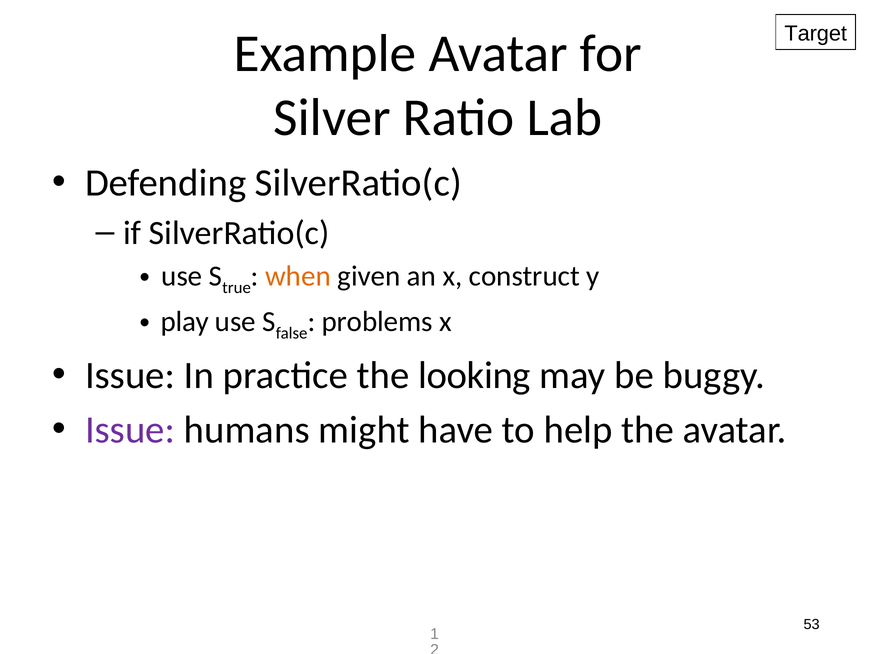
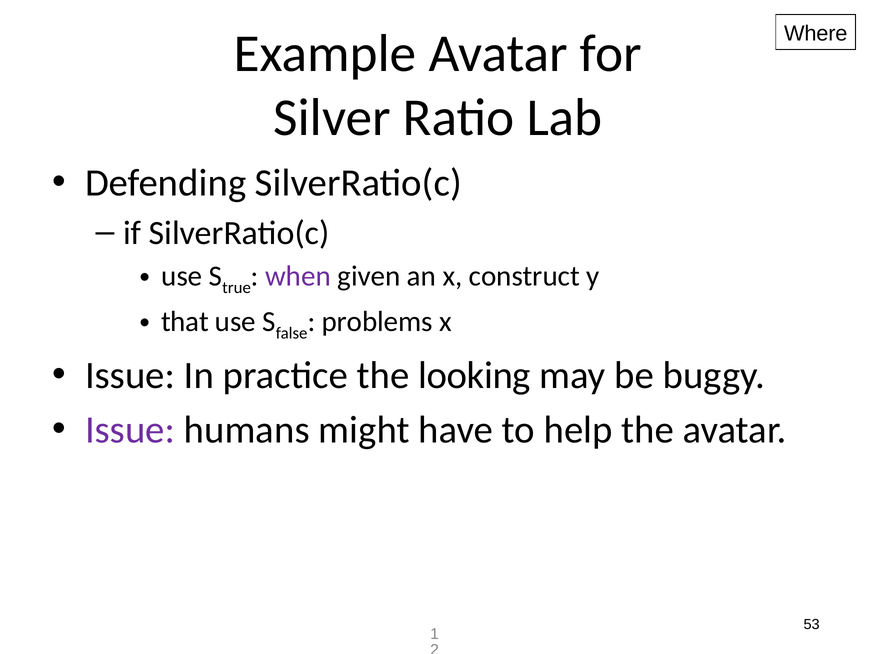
Target: Target -> Where (816, 33)
when colour: orange -> purple (298, 276)
play: play -> that (185, 322)
